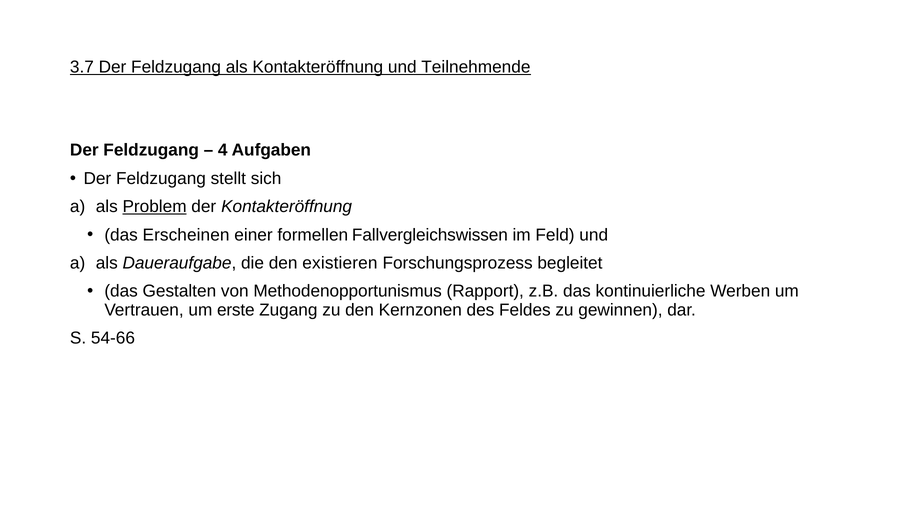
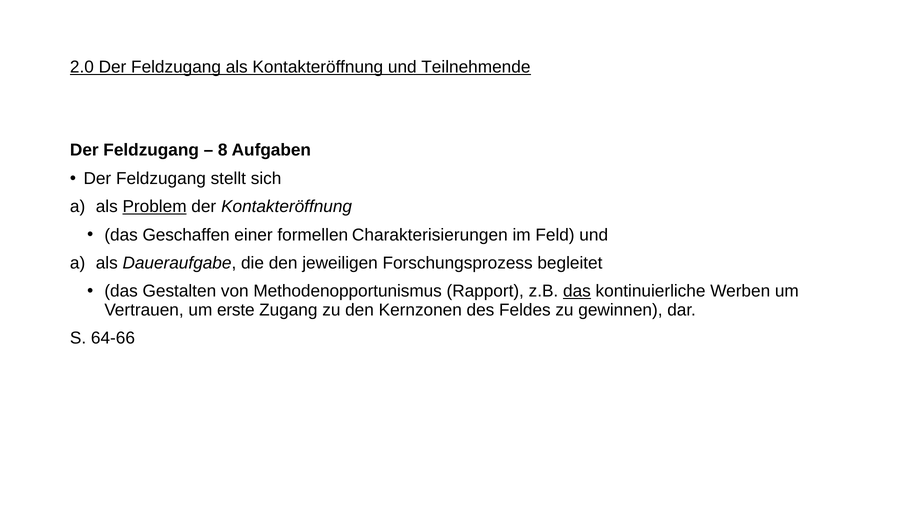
3.7: 3.7 -> 2.0 (82, 67)
4: 4 -> 8 (223, 150)
Erscheinen: Erscheinen -> Geschaffen (186, 235)
Fallvergleichswissen: Fallvergleichswissen -> Charakterisierungen (430, 235)
existieren: existieren -> jeweiligen (340, 263)
das underline: none -> present (577, 291)
54-66: 54-66 -> 64-66 (113, 338)
